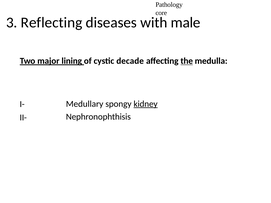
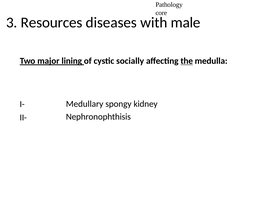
Reflecting: Reflecting -> Resources (52, 23)
decade: decade -> socially (130, 61)
kidney underline: present -> none (146, 104)
